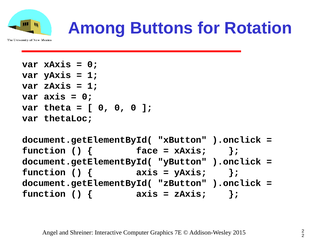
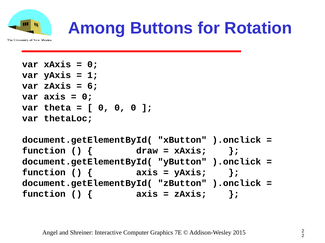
1: 1 -> 6 (93, 86)
face: face -> draw (147, 151)
